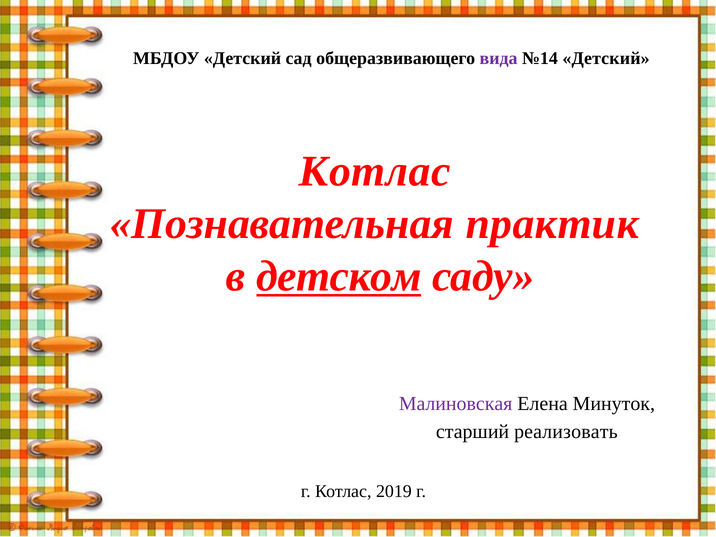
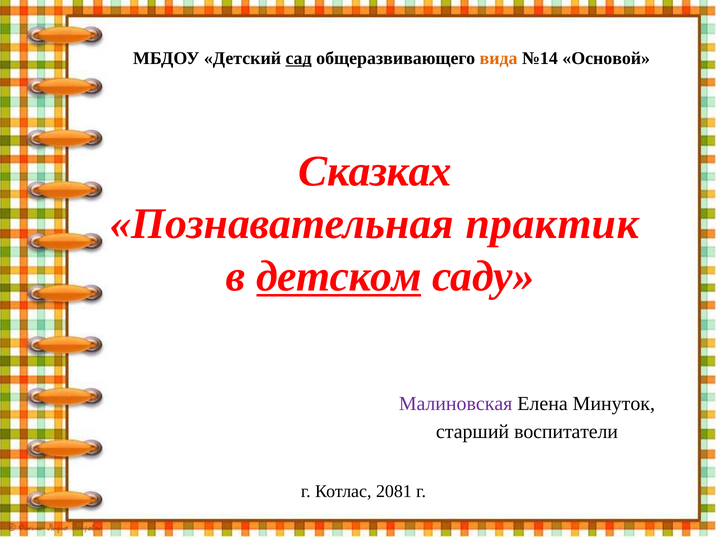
сад underline: none -> present (299, 58)
вида colour: purple -> orange (499, 58)
№14 Детский: Детский -> Основой (606, 58)
Котлас: Котлас -> Сказках (375, 171)
реализовать: реализовать -> воспитатели (566, 432)
2019: 2019 -> 2081 (394, 491)
